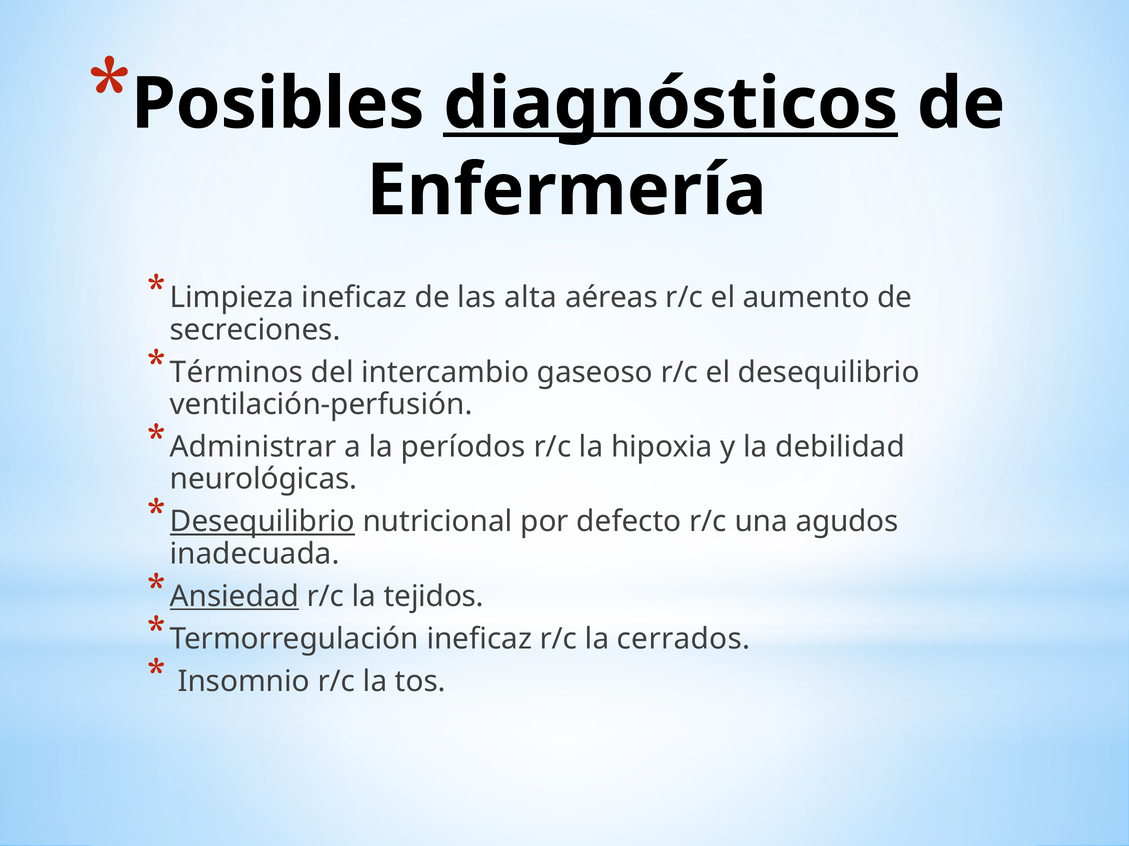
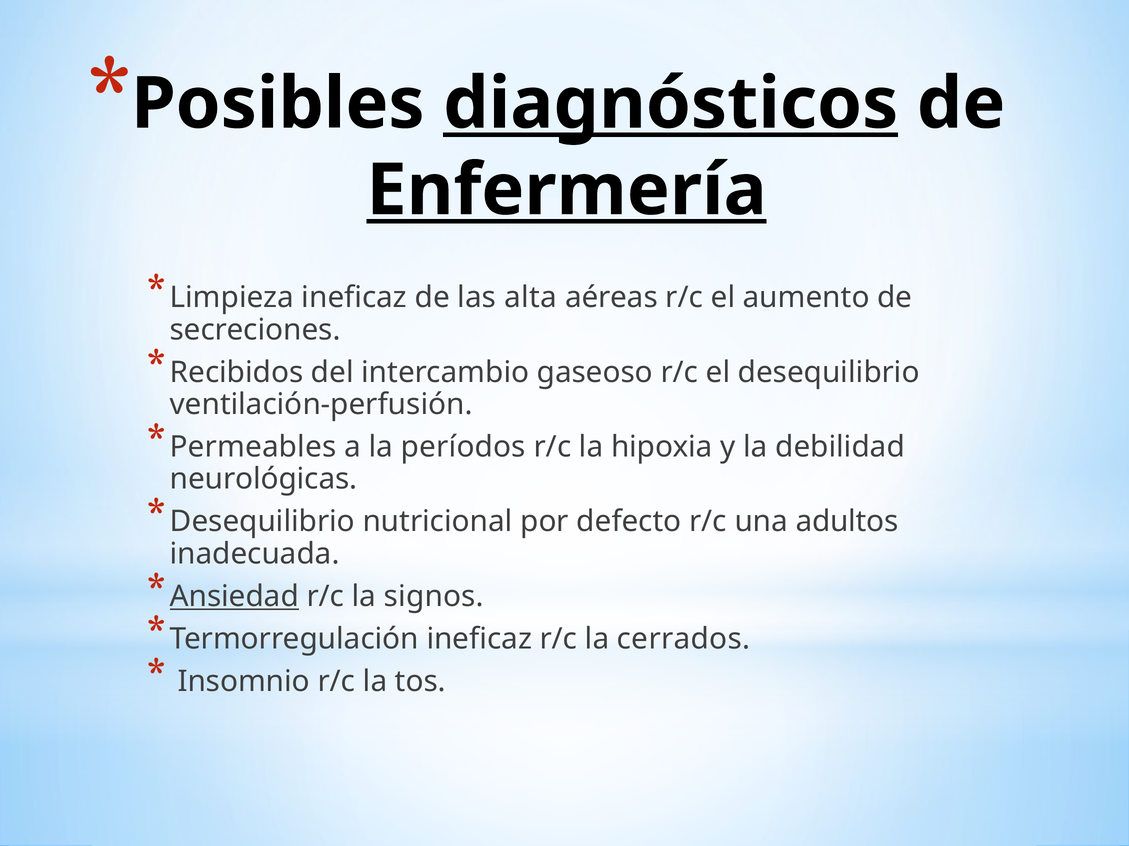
Enfermería underline: none -> present (567, 191)
Términos: Términos -> Recibidos (237, 373)
Administrar: Administrar -> Permeables (253, 447)
Desequilibrio underline: present -> none (262, 522)
agudos: agudos -> adultos (847, 522)
tejidos: tejidos -> signos (434, 597)
